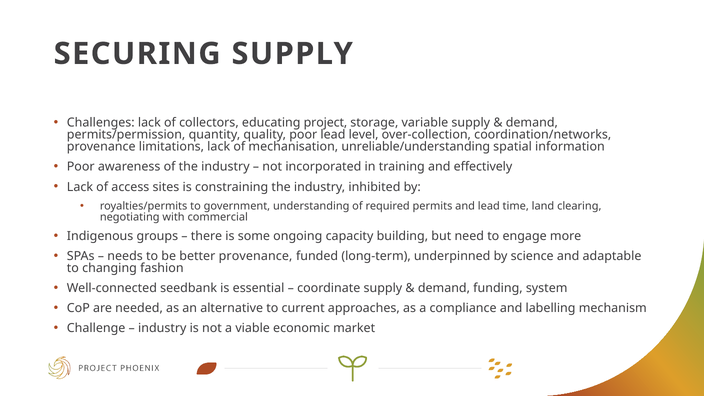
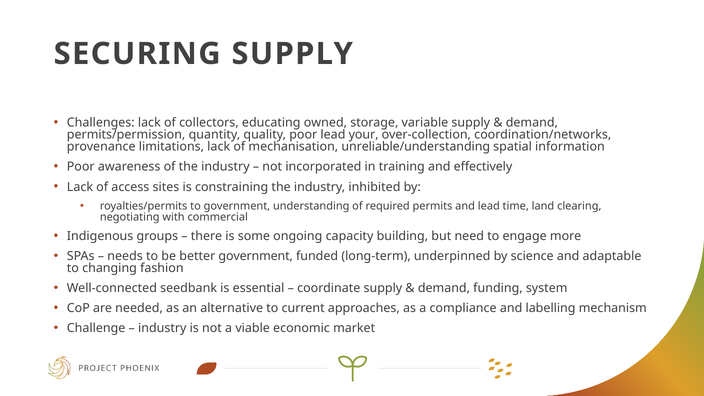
project: project -> owned (325, 123)
level: level -> your (364, 135)
better provenance: provenance -> government (256, 256)
